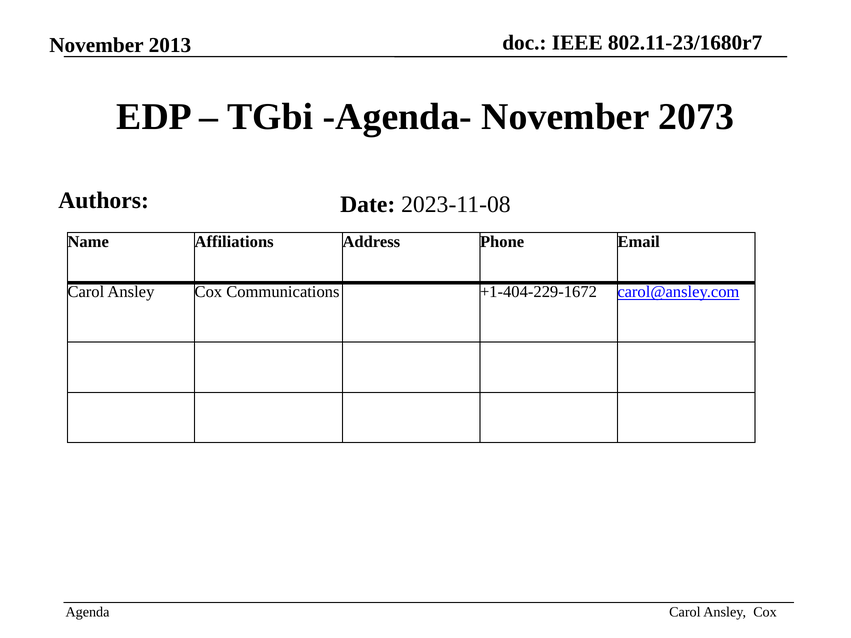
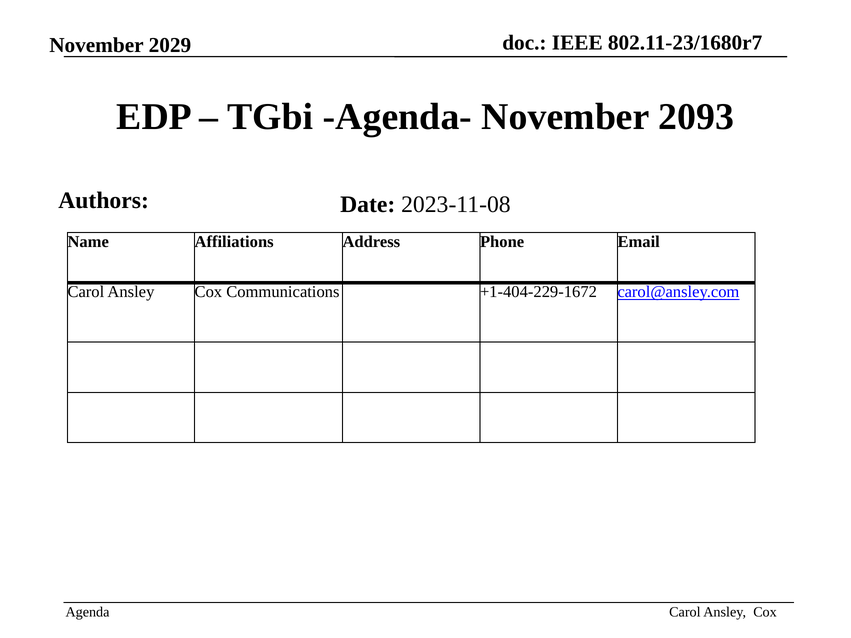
2013: 2013 -> 2029 (170, 45)
2073: 2073 -> 2093 (696, 117)
